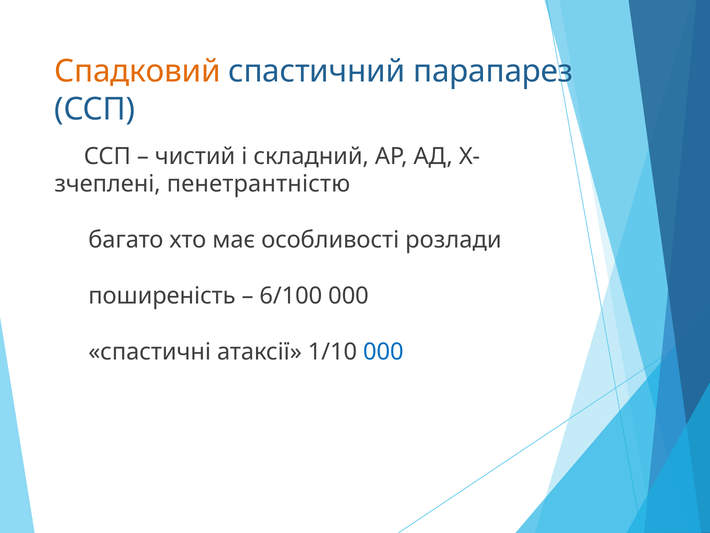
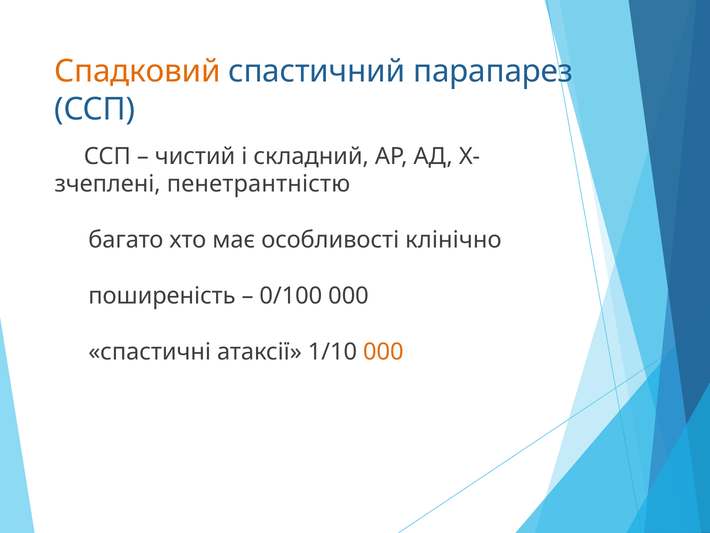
розлади: розлади -> клінічно (453, 240)
6/100: 6/100 -> 0/100 (291, 296)
000 colour: blue -> orange (383, 352)
